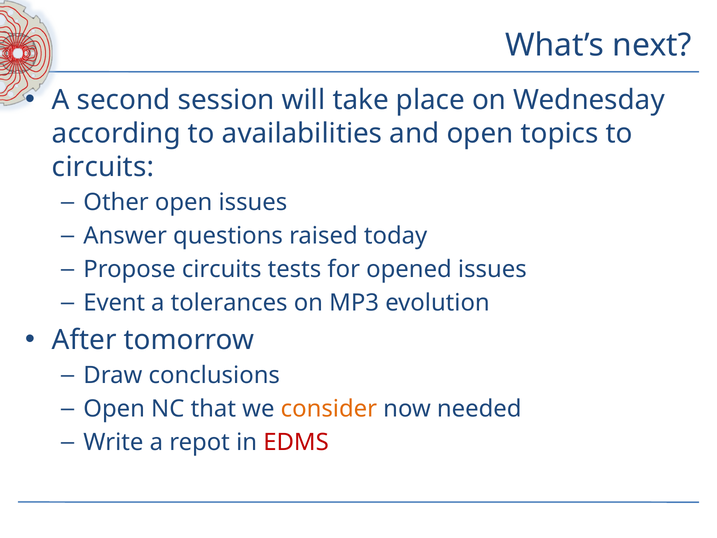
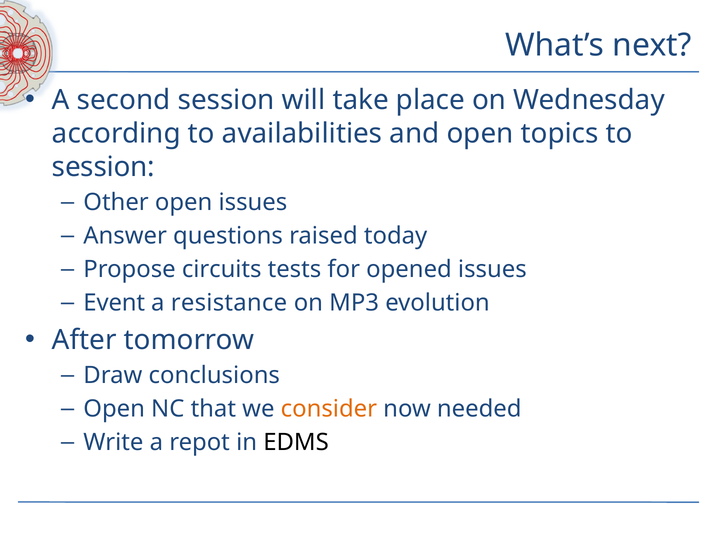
circuits: circuits -> session (103, 167)
tolerances: tolerances -> resistance (229, 303)
EDMS colour: red -> black (296, 442)
